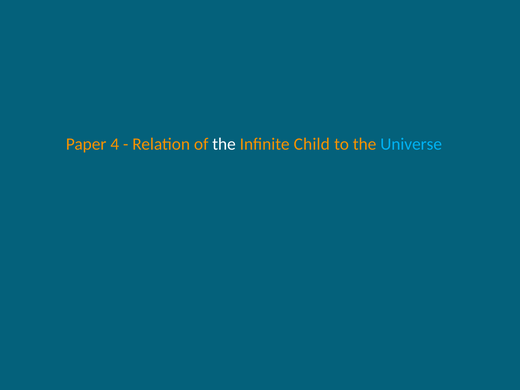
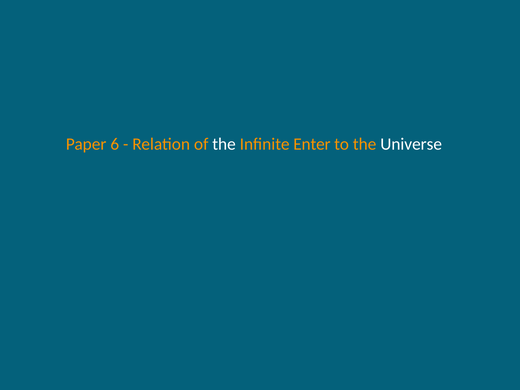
4: 4 -> 6 (115, 144)
Child: Child -> Enter (312, 144)
Universe colour: light blue -> white (411, 144)
